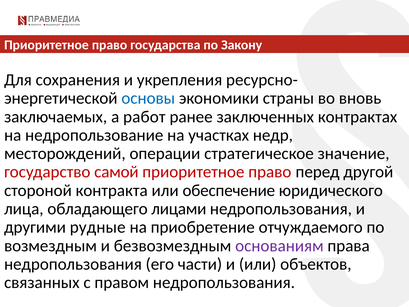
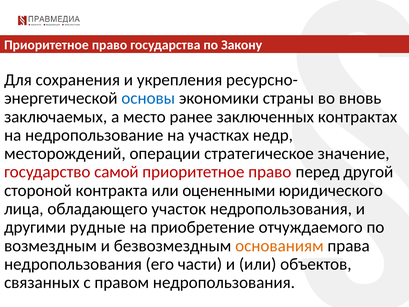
работ: работ -> место (144, 117)
обеспечение: обеспечение -> оцененными (229, 190)
лицами: лицами -> участок (179, 209)
основаниям colour: purple -> orange (279, 246)
